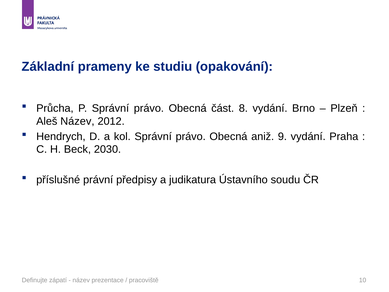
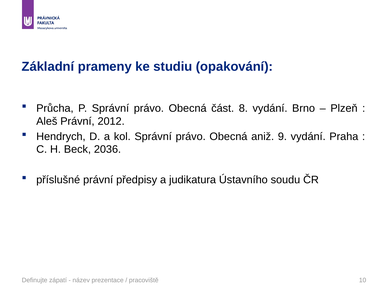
Aleš Název: Název -> Právní (77, 121)
2030: 2030 -> 2036 (107, 149)
